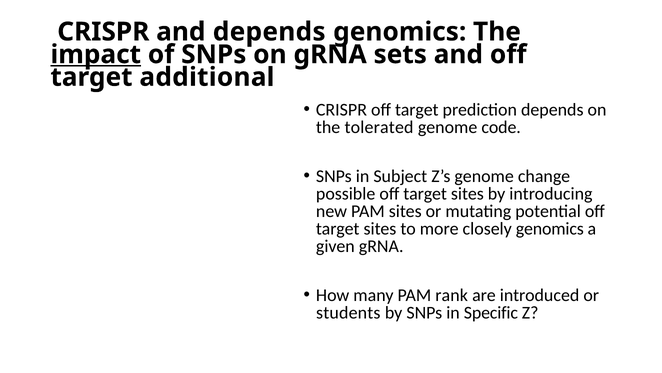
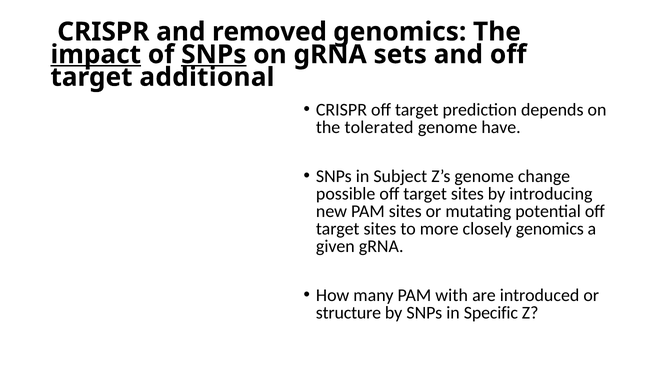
and depends: depends -> removed (269, 32)
SNPs underline: none -> present (214, 54)
code: code -> have (501, 127)
rank: rank -> with (452, 295)
students: students -> structure (348, 312)
